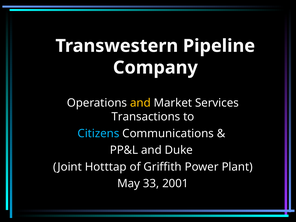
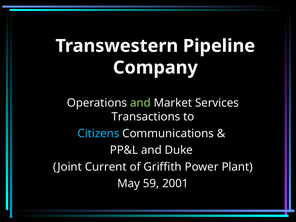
and colour: yellow -> light green (140, 103)
Hotttap: Hotttap -> Current (106, 167)
33: 33 -> 59 (151, 184)
